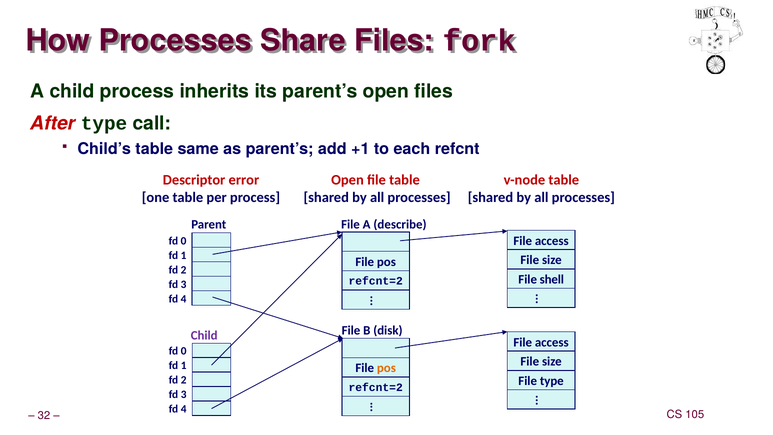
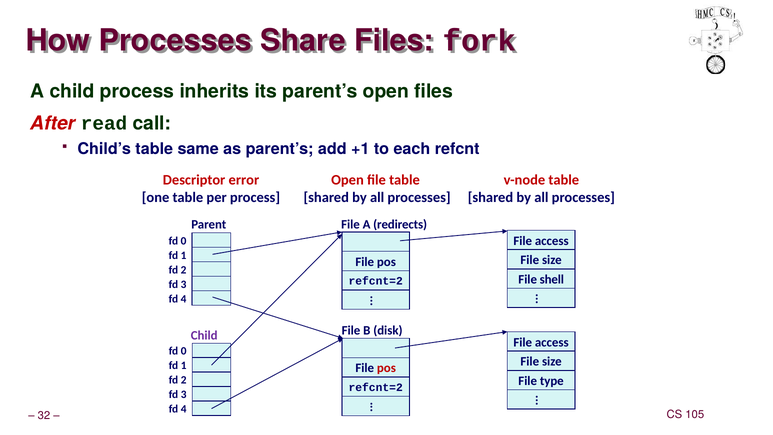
After type: type -> read (104, 123)
describe: describe -> redirects (400, 224)
pos colour: orange -> red (386, 368)
